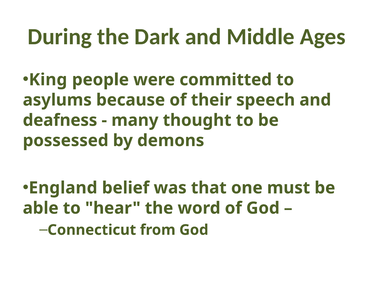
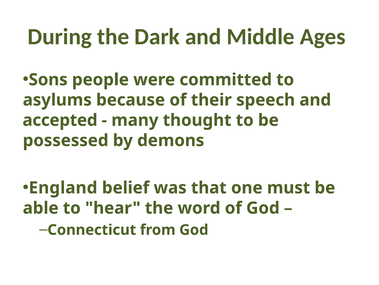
King: King -> Sons (48, 80)
deafness: deafness -> accepted (60, 120)
